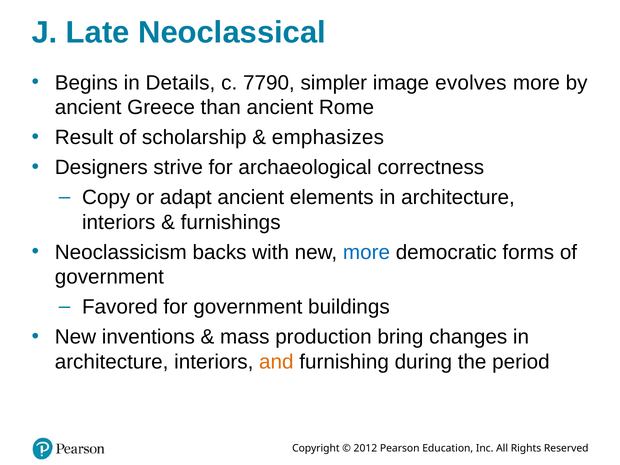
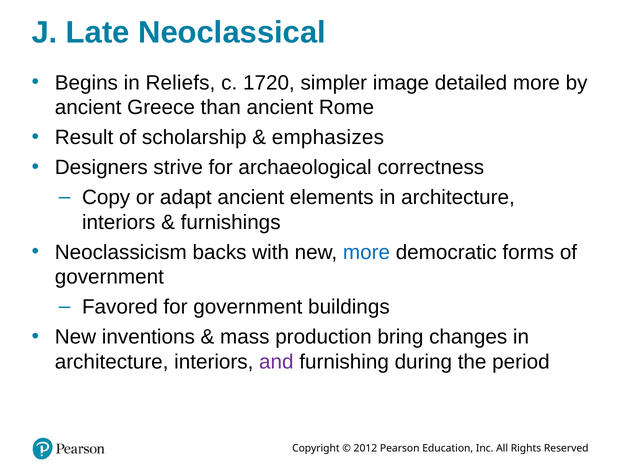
Details: Details -> Reliefs (180, 83)
7790: 7790 -> 1720 (269, 83)
evolves: evolves -> detailed (471, 83)
and colour: orange -> purple (276, 362)
